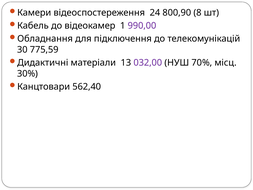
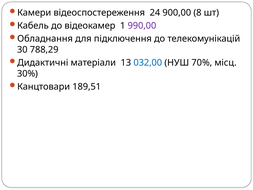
800,90: 800,90 -> 900,00 (177, 13)
775,59: 775,59 -> 788,29 (44, 50)
032,00 colour: purple -> blue (148, 63)
562,40: 562,40 -> 189,51 (87, 86)
